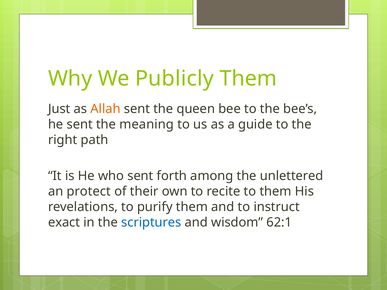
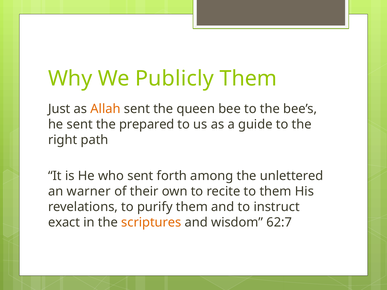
meaning: meaning -> prepared (147, 124)
protect: protect -> warner (89, 191)
scriptures colour: blue -> orange (151, 222)
62:1: 62:1 -> 62:7 (279, 222)
